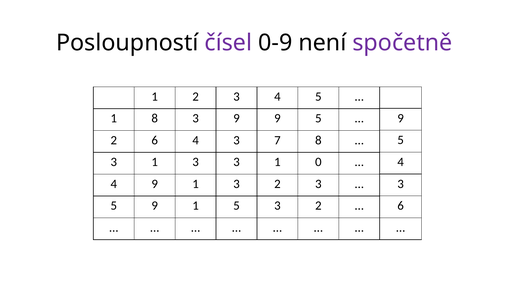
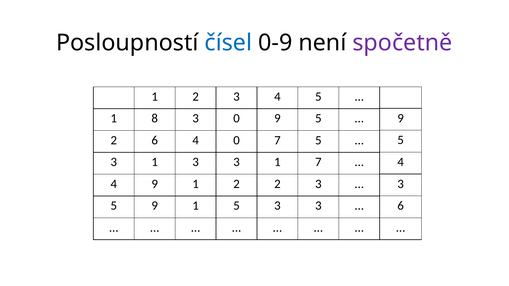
čísel colour: purple -> blue (228, 43)
3 9: 9 -> 0 (237, 119)
6 4 3: 3 -> 0 (237, 140)
7 8: 8 -> 5 (318, 140)
1 0: 0 -> 7 (318, 162)
9 1 3: 3 -> 2 (237, 184)
5 3 2: 2 -> 3 (318, 206)
